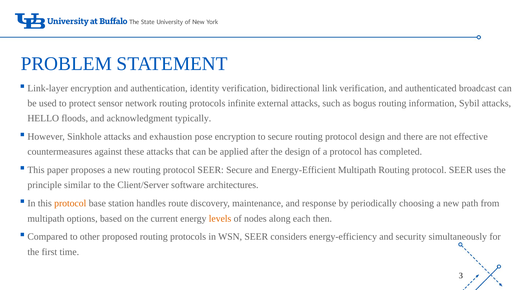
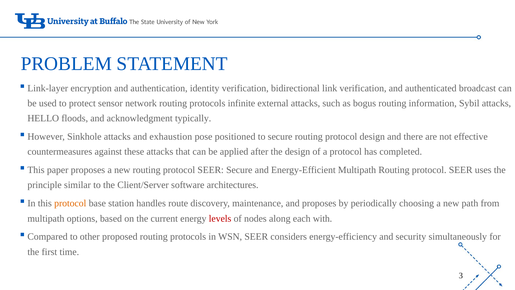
pose encryption: encryption -> positioned (235, 137)
and response: response -> proposes (319, 203)
levels colour: orange -> red (220, 218)
then: then -> with (323, 218)
